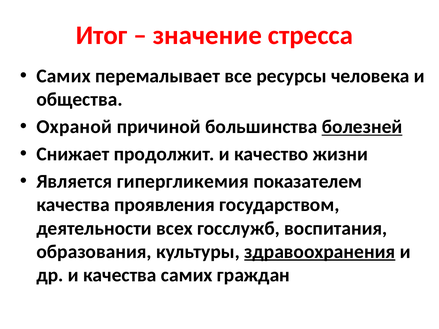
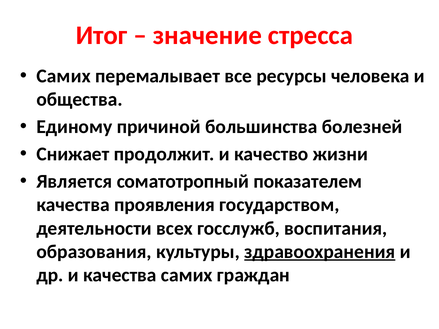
Охраной: Охраной -> Единому (74, 127)
болезней underline: present -> none (362, 127)
гипергликемия: гипергликемия -> соматотропный (183, 182)
